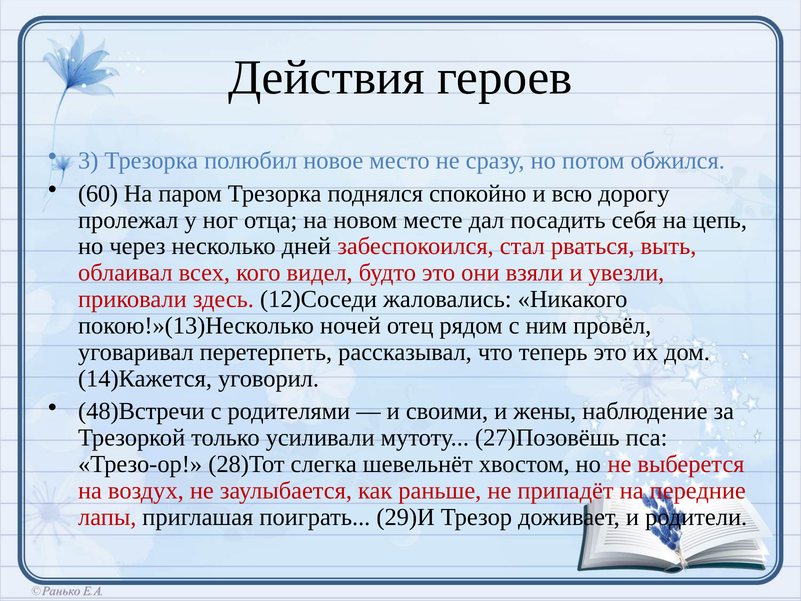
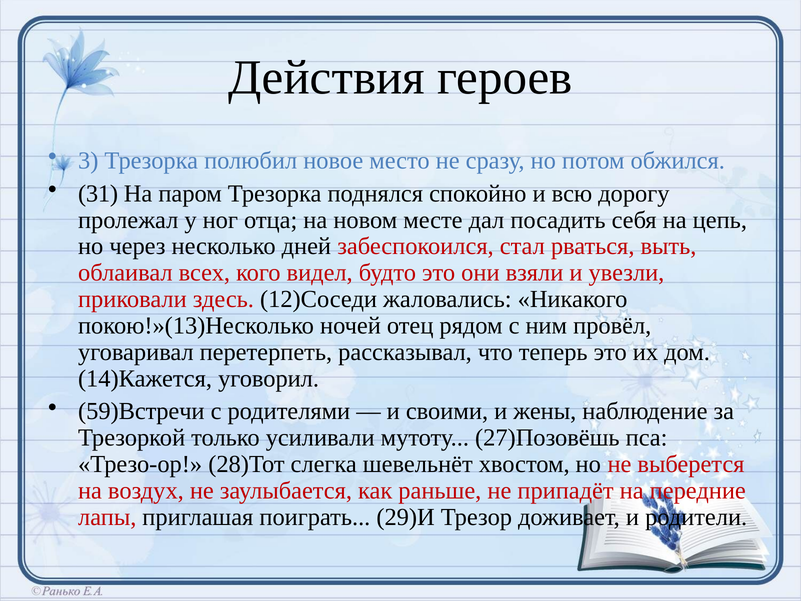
60: 60 -> 31 (98, 193)
48)Встречи: 48)Встречи -> 59)Встречи (141, 411)
